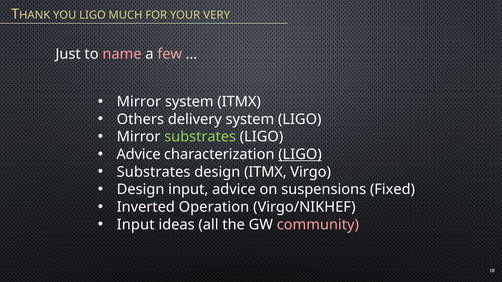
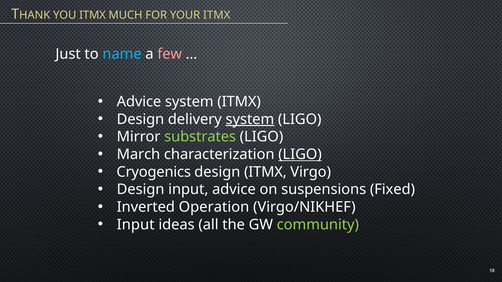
YOU LIGO: LIGO -> ITMX (93, 15)
YOUR VERY: VERY -> ITMX (217, 15)
name colour: pink -> light blue (122, 54)
Mirror: Mirror -> Advice (139, 102)
Others: Others -> Design (140, 119)
system underline: none -> present (250, 119)
Advice: Advice -> March (138, 155)
Substrates: Substrates -> Cryogenics (154, 172)
community colour: pink -> light green (318, 225)
